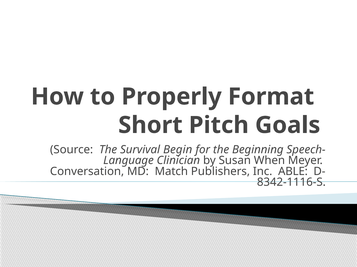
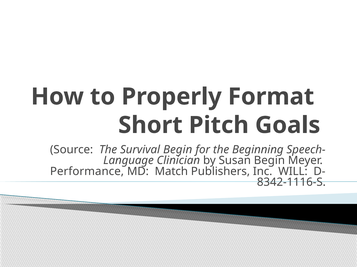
Susan When: When -> Begin (269, 161)
Conversation: Conversation -> Performance (87, 172)
ABLE: ABLE -> WILL (293, 172)
